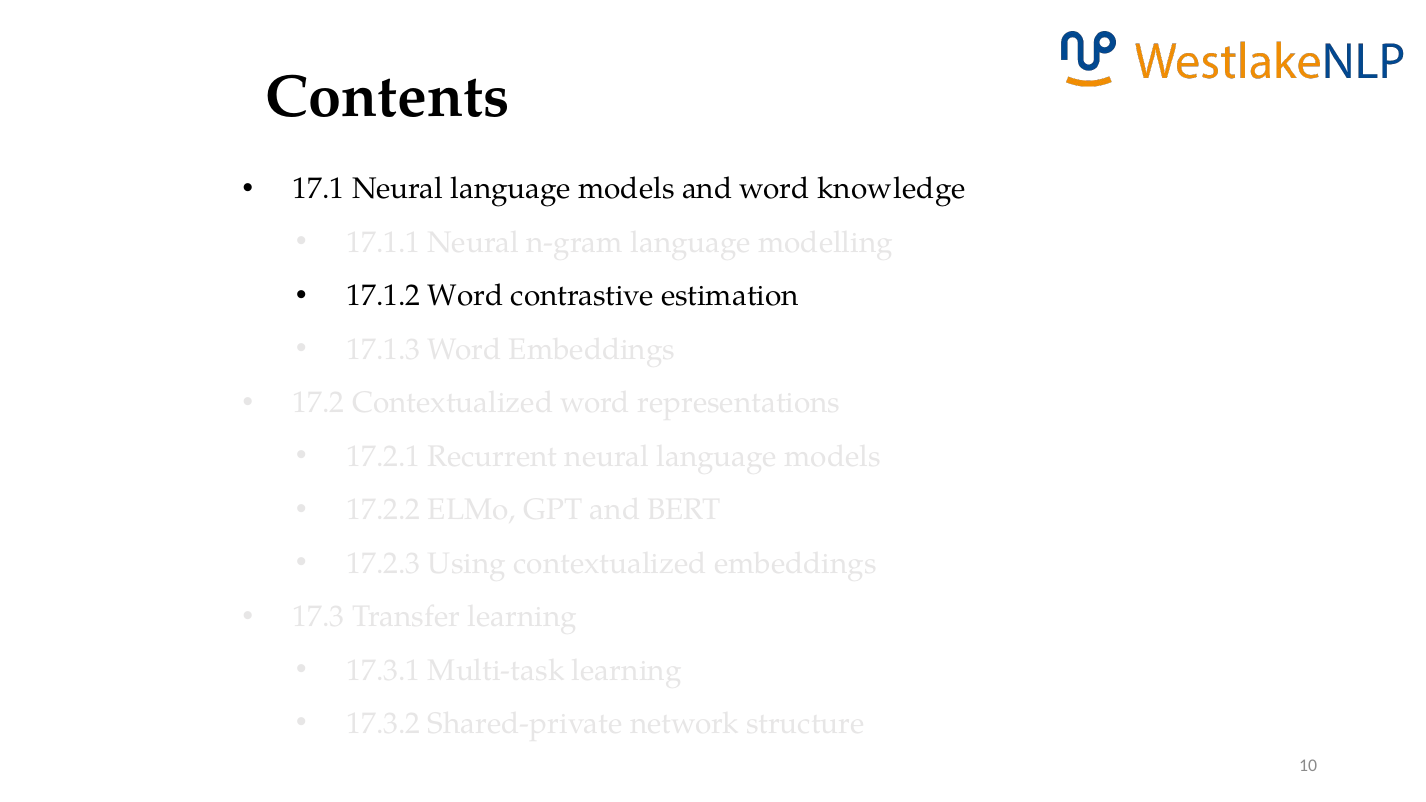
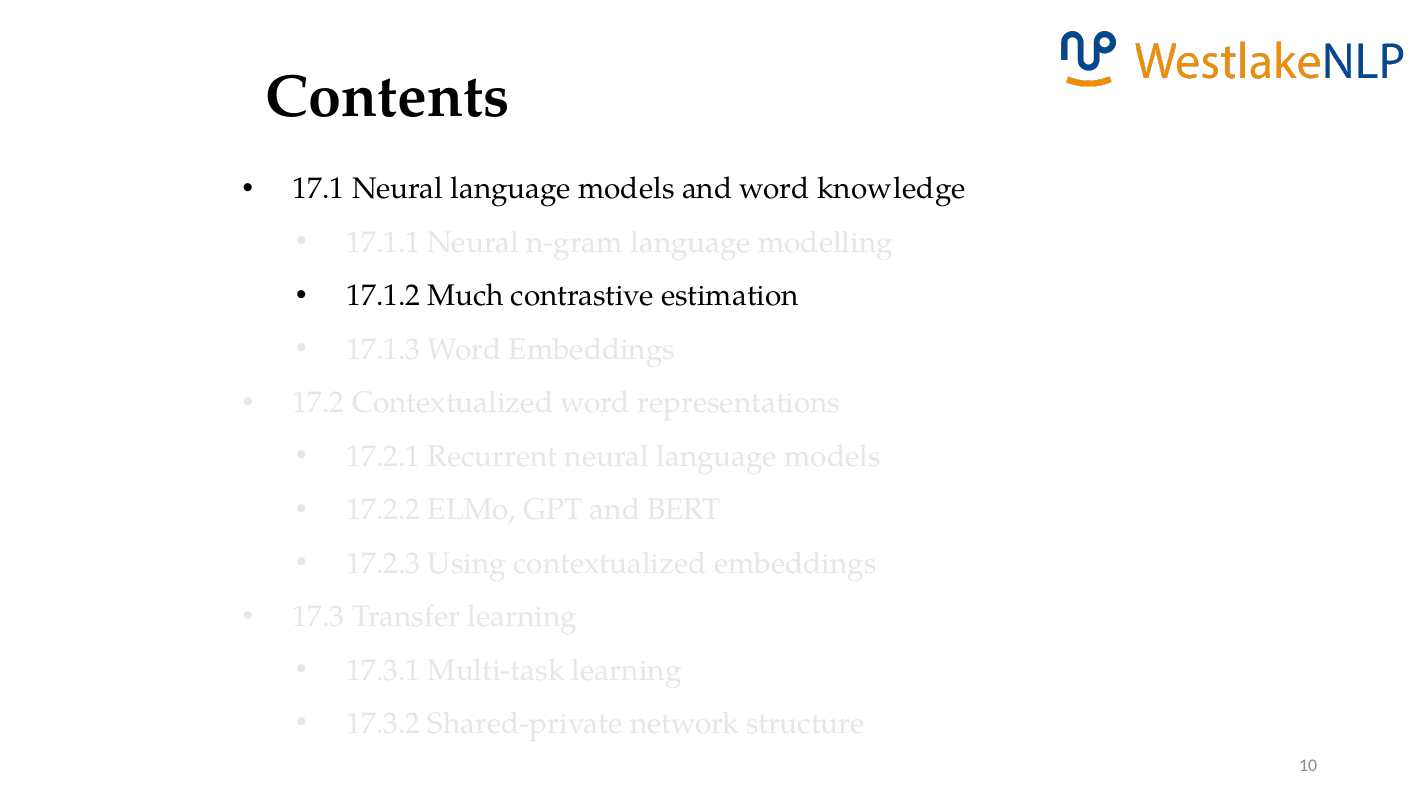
17.1.2 Word: Word -> Much (466, 296)
